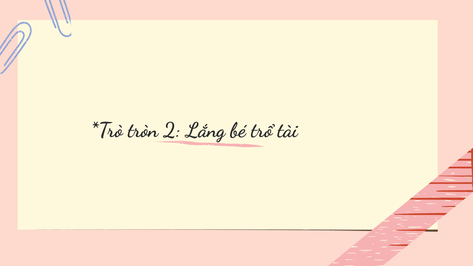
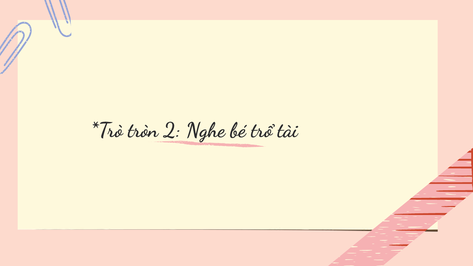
Lắng: Lắng -> Nghe (206, 130)
